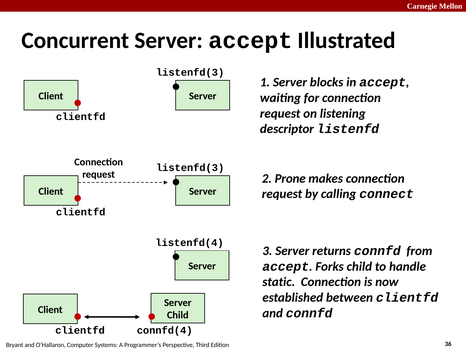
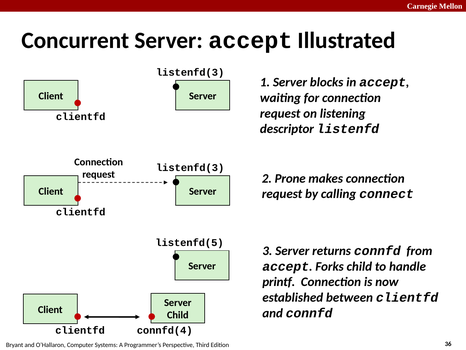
listenfd(4: listenfd(4 -> listenfd(5 (190, 242)
static: static -> printf (279, 282)
